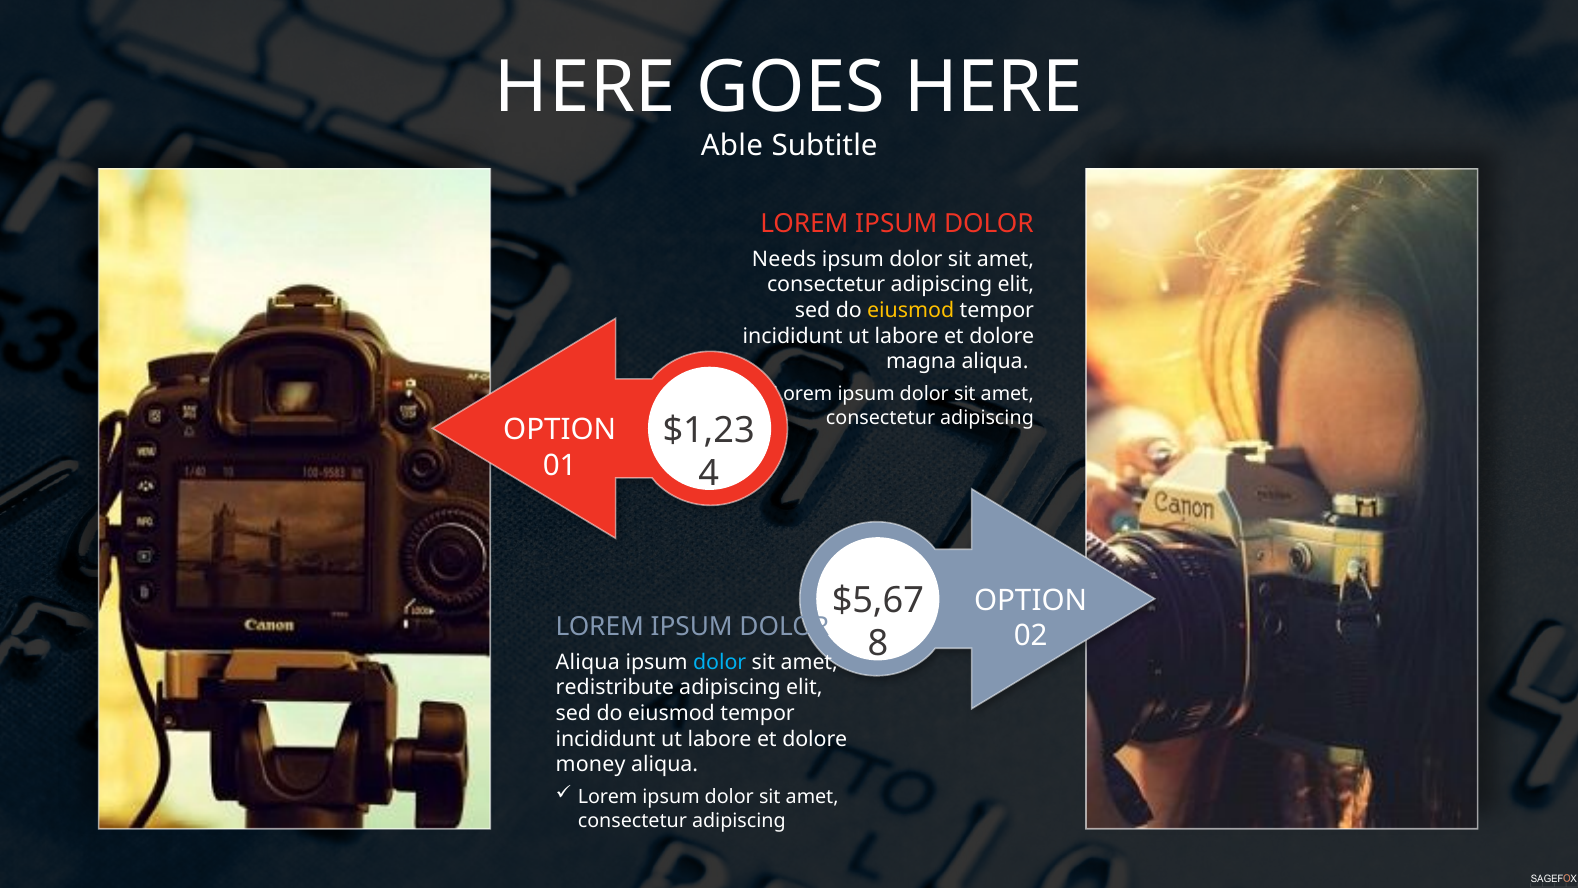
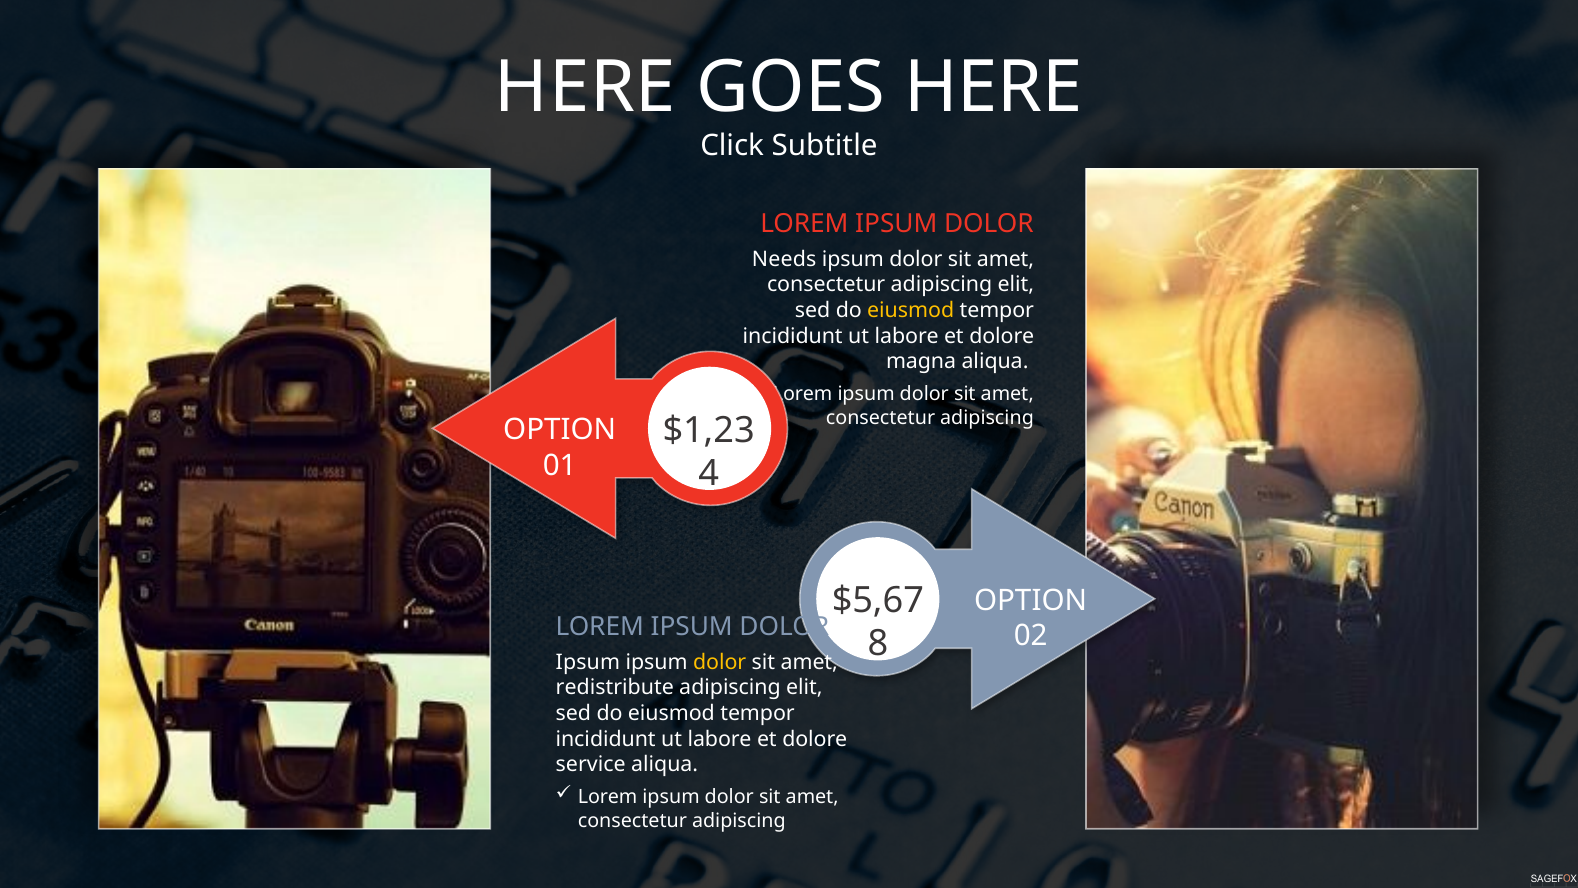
Able: Able -> Click (732, 146)
Aliqua: Aliqua -> Ipsum (588, 662)
dolor colour: light blue -> yellow (720, 662)
money: money -> service (591, 765)
